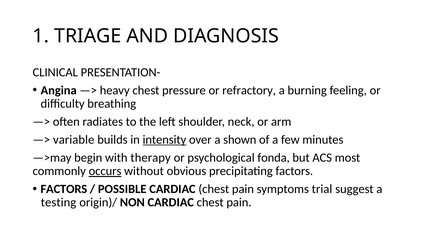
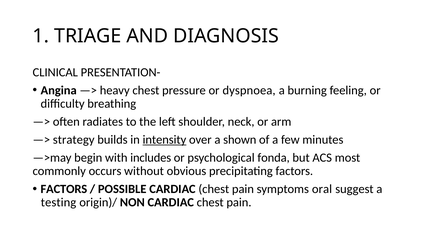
refractory: refractory -> dyspnoea (249, 90)
variable: variable -> strategy (74, 140)
therapy: therapy -> includes (151, 157)
occurs underline: present -> none (105, 171)
trial: trial -> oral (322, 189)
